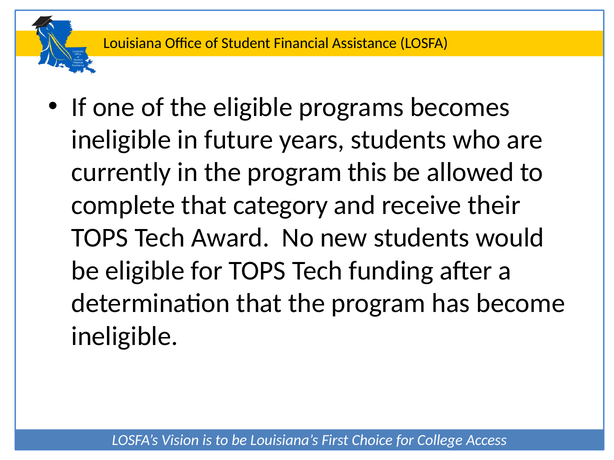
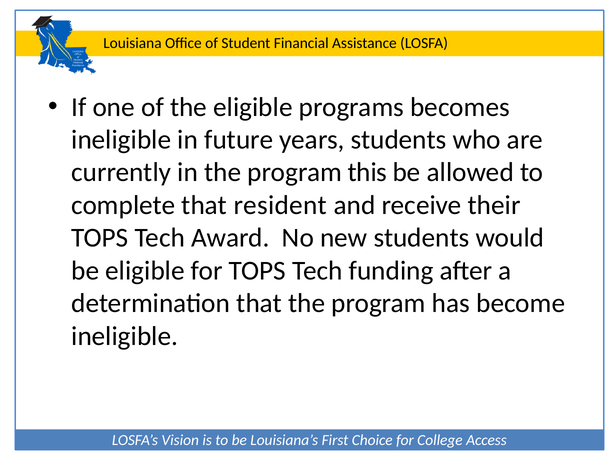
category: category -> resident (280, 205)
